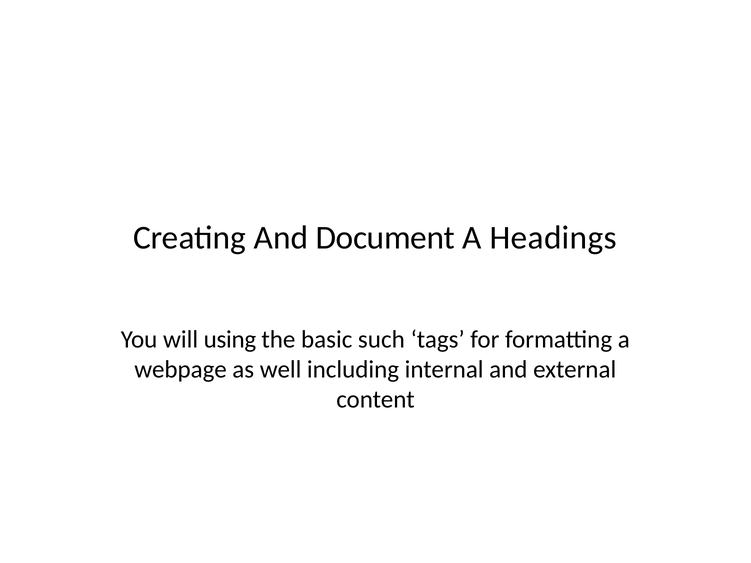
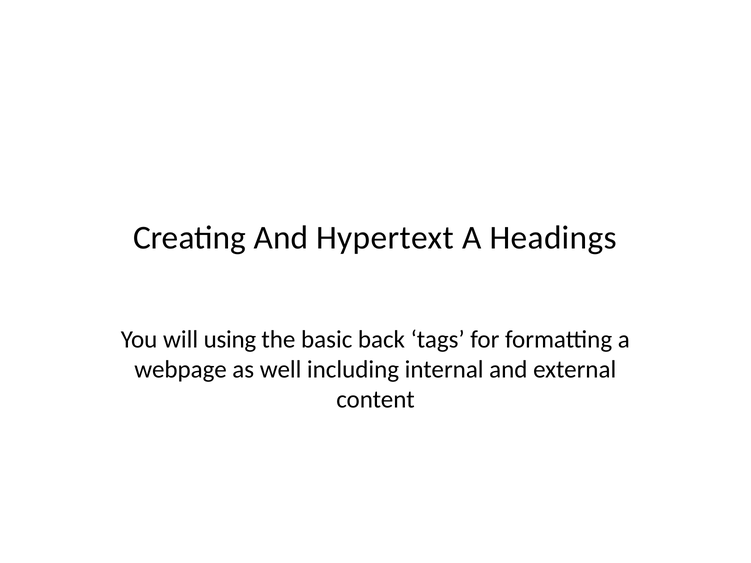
Document: Document -> Hypertext (385, 238)
such: such -> back (381, 340)
